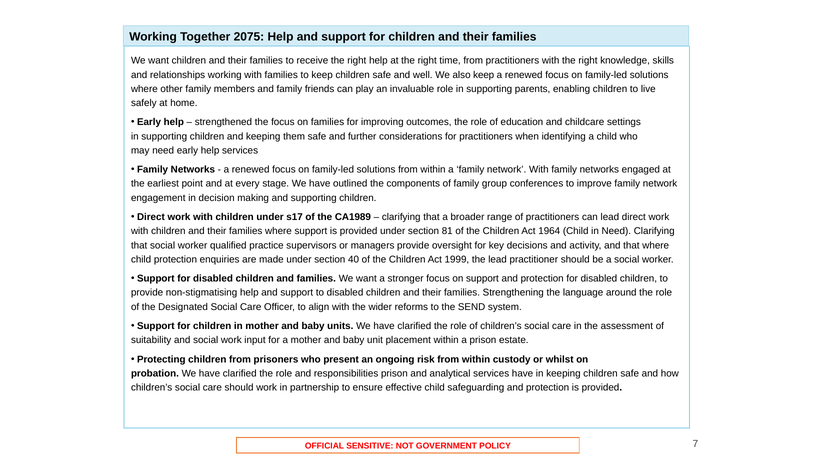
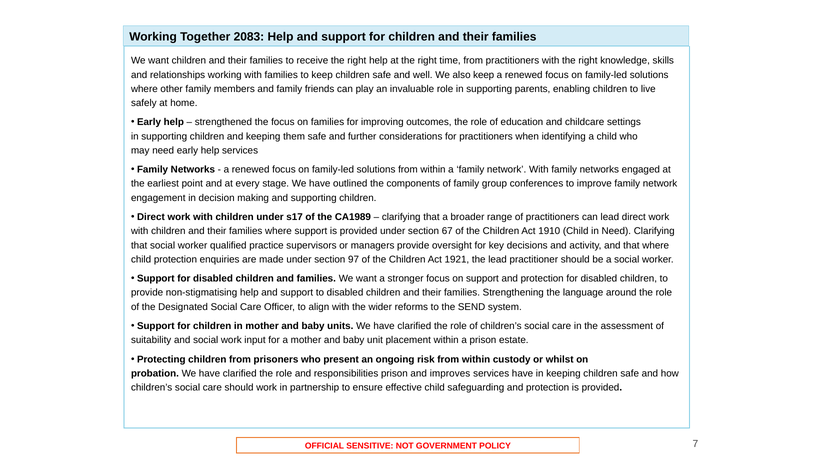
2075: 2075 -> 2083 (249, 37)
81: 81 -> 67 (447, 231)
1964: 1964 -> 1910 (549, 231)
40: 40 -> 97 (353, 259)
1999: 1999 -> 1921 (457, 259)
analytical: analytical -> improves (450, 374)
